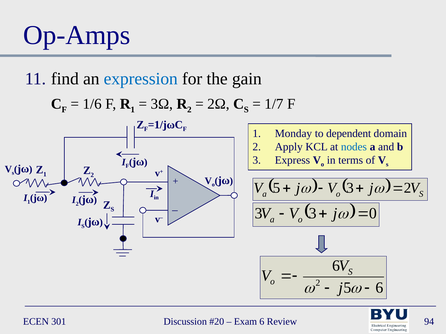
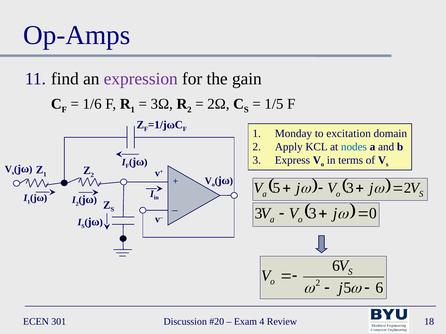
expression colour: blue -> purple (141, 79)
1/7: 1/7 -> 1/5 (274, 104)
dependent: dependent -> excitation (349, 134)
Exam 6: 6 -> 4 (262, 322)
94: 94 -> 18 (429, 322)
